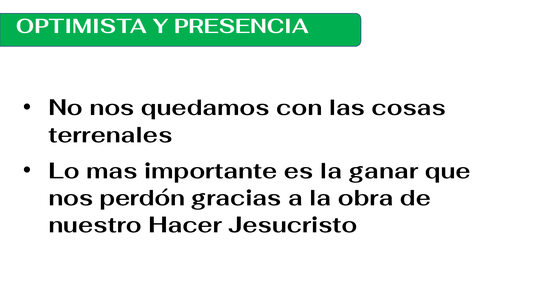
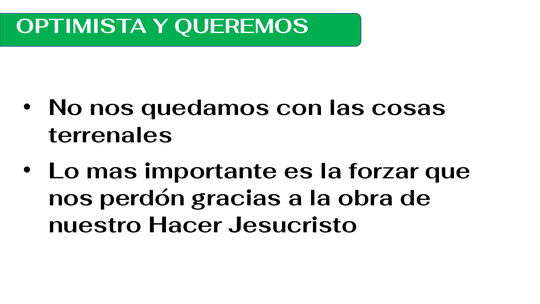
PRESENCIA: PRESENCIA -> QUEREMOS (242, 27)
ganar: ganar -> forzar (384, 171)
